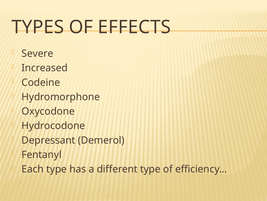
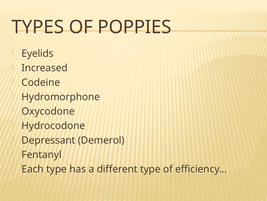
EFFECTS: EFFECTS -> POPPIES (134, 27)
Severe: Severe -> Eyelids (38, 53)
